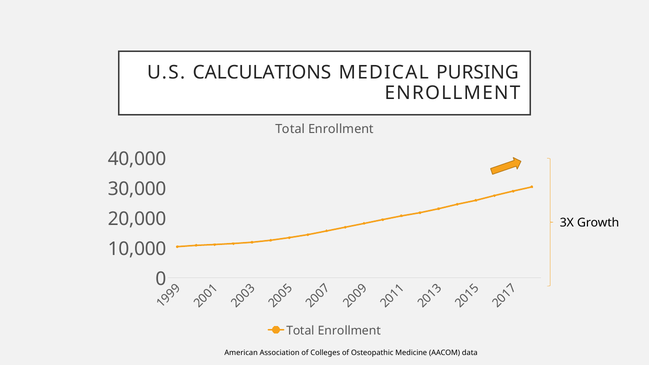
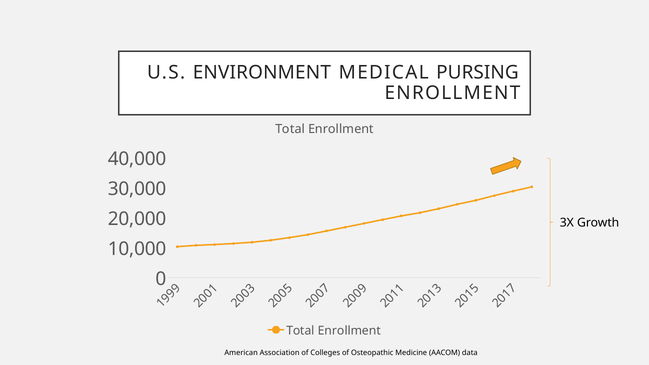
CALCULATIONS: CALCULATIONS -> ENVIRONMENT (262, 73)
